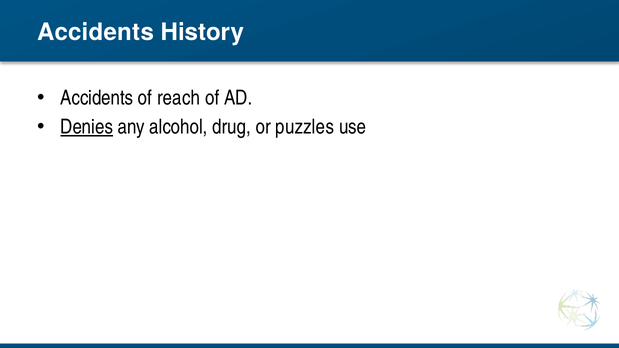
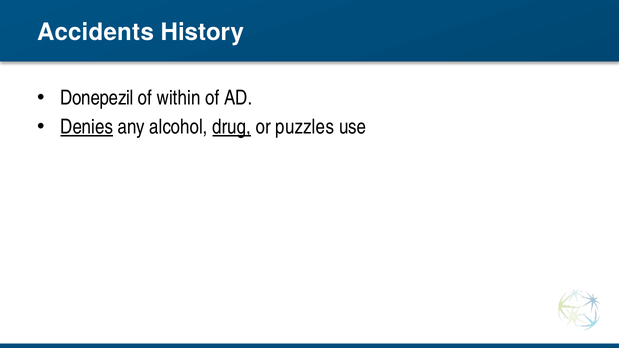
Accidents: Accidents -> Donepezil (97, 98)
reach: reach -> within (179, 98)
drug underline: none -> present (232, 127)
